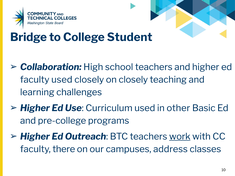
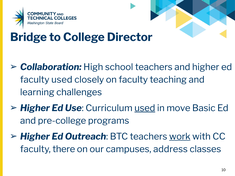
Student: Student -> Director (130, 37)
on closely: closely -> faculty (133, 80)
used underline: none -> present (145, 108)
other: other -> move (178, 108)
